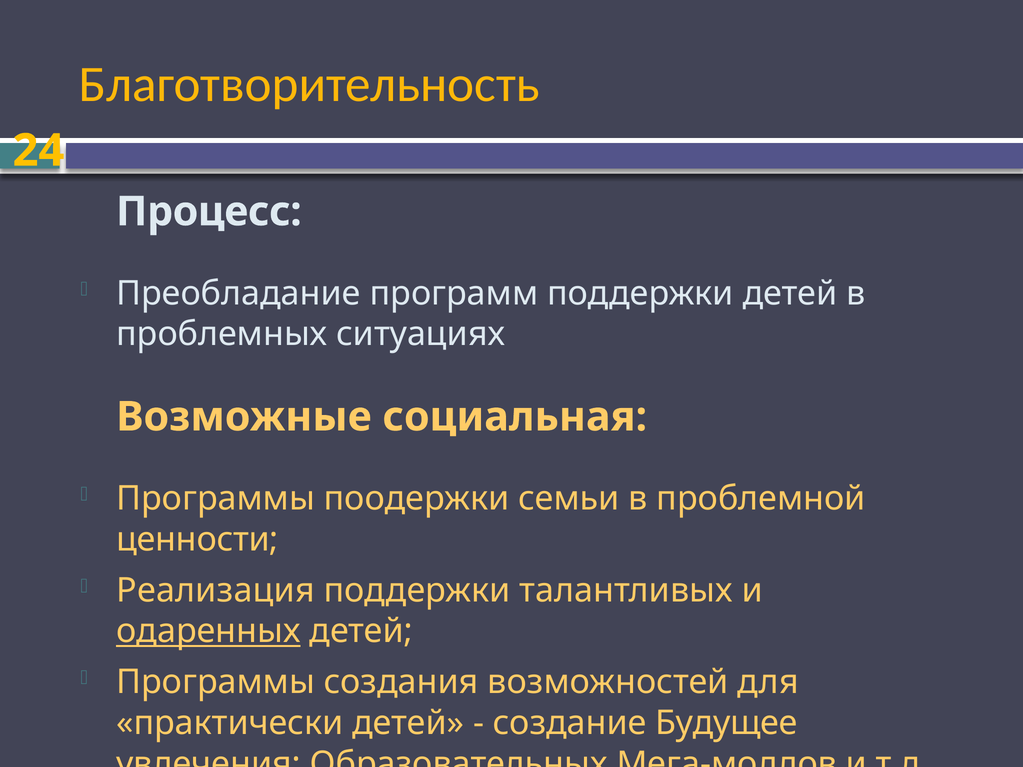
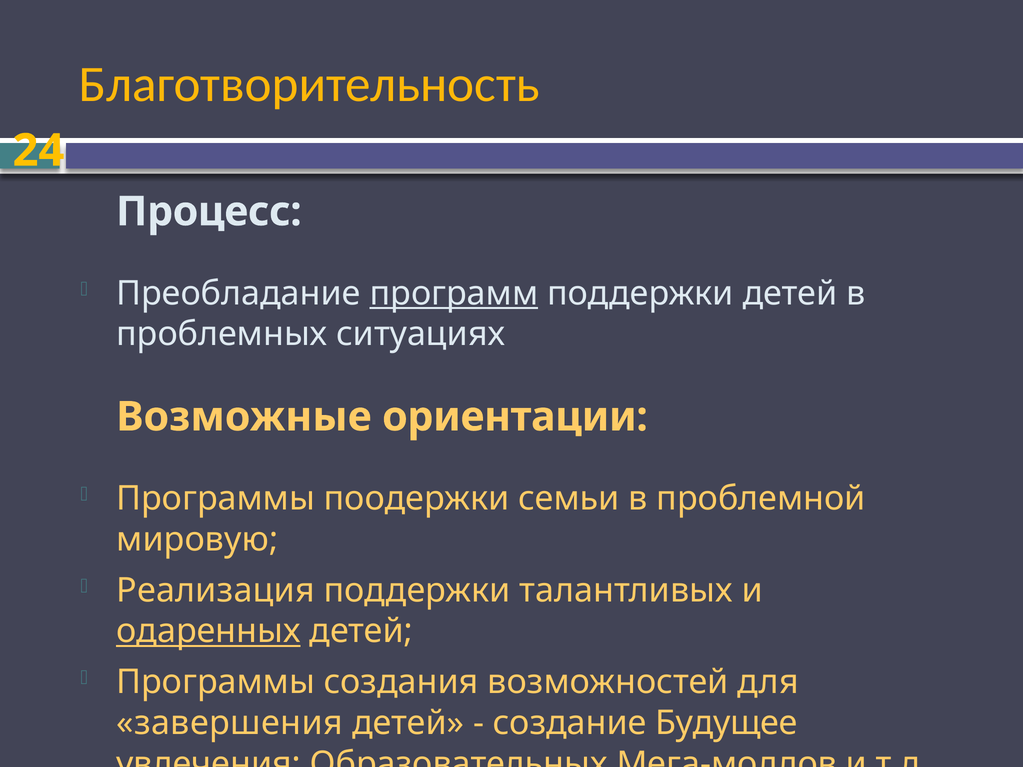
программ underline: none -> present (454, 293)
социальная: социальная -> ориентации (515, 417)
ценности: ценности -> мировую (197, 540)
практически: практически -> завершения (230, 723)
